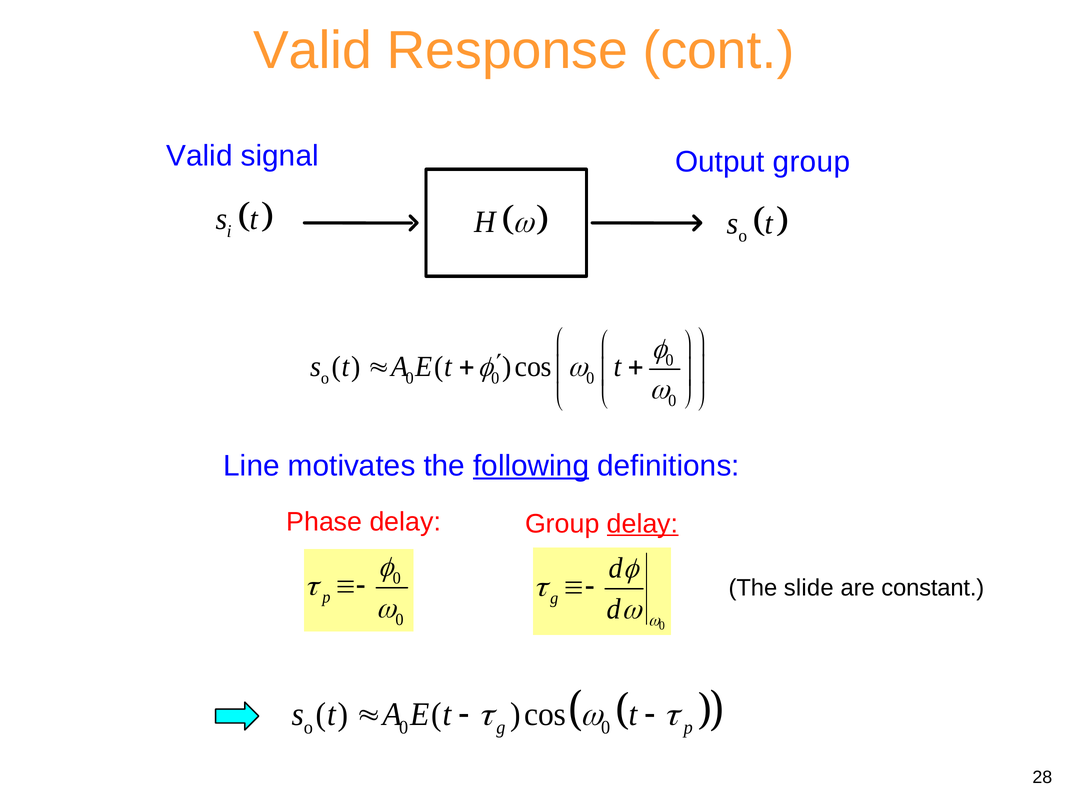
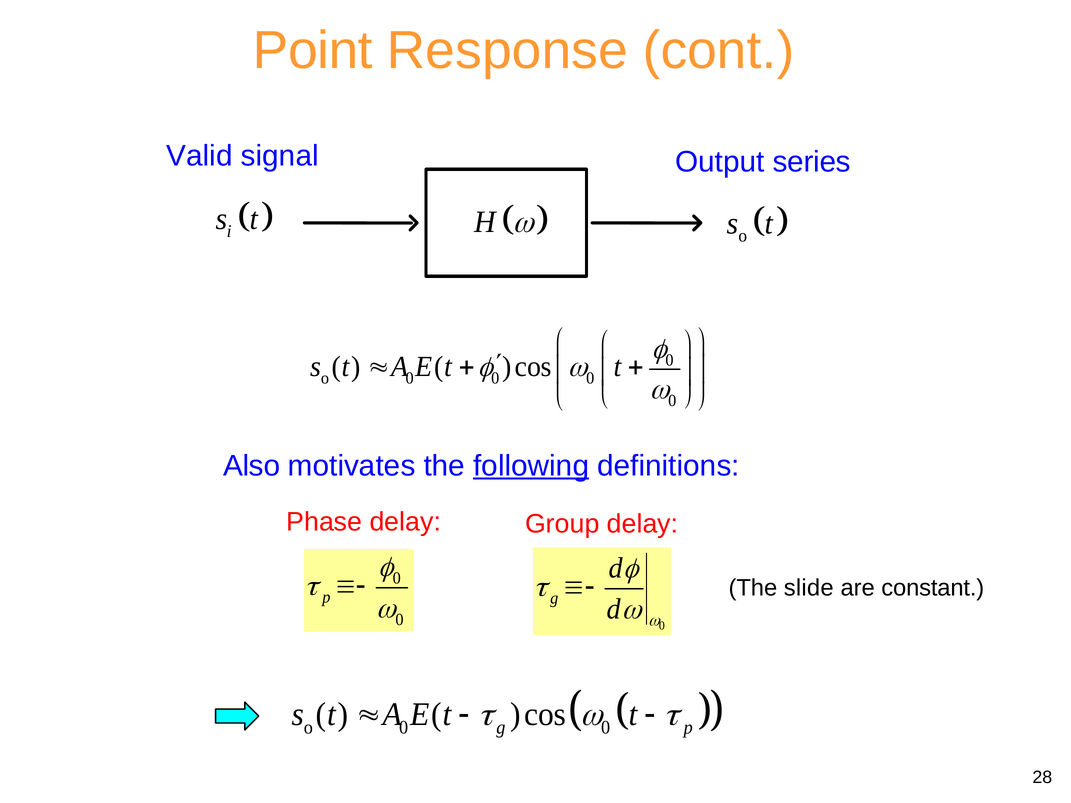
Valid: Valid -> Point (313, 51)
Output group: group -> series (812, 162)
Line: Line -> Also (252, 466)
delay underline: present -> none (643, 524)
